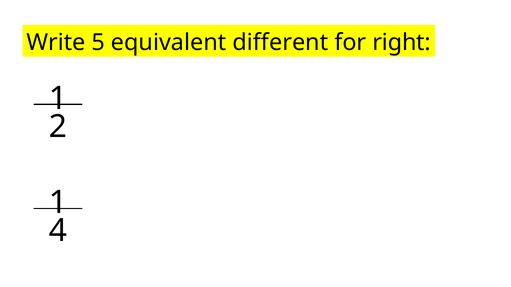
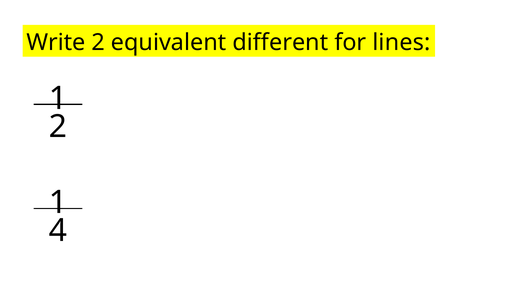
Write 5: 5 -> 2 (98, 43)
right: right -> lines (401, 43)
